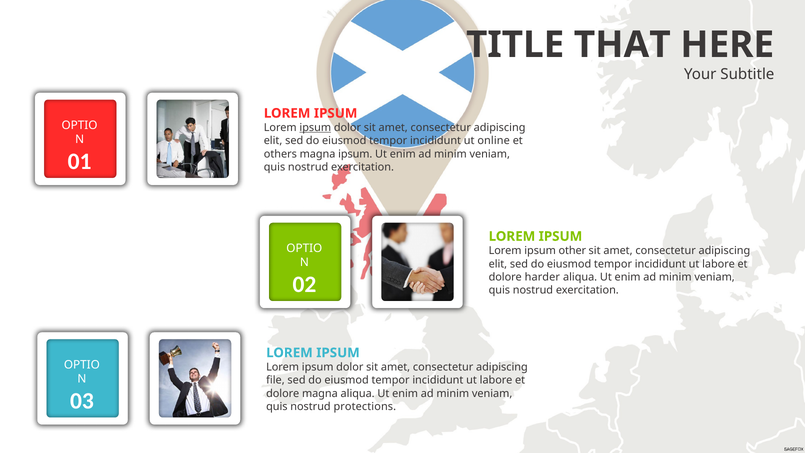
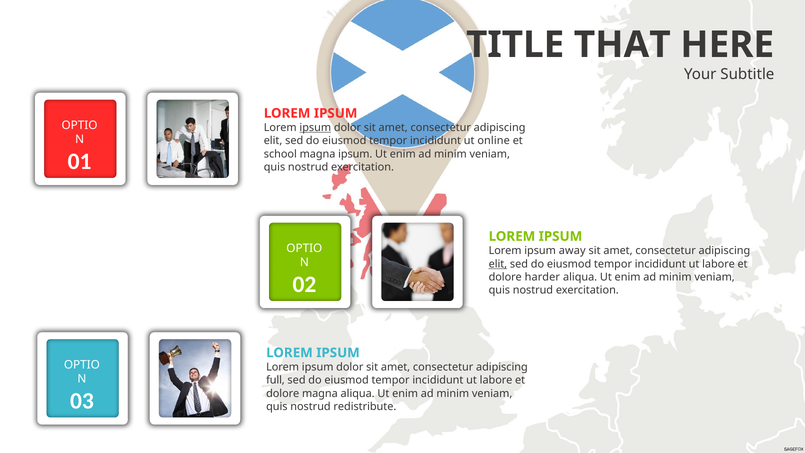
others: others -> school (280, 154)
other: other -> away (572, 251)
elit underline: none -> present (498, 264)
file: file -> full (275, 380)
protections: protections -> redistribute (365, 406)
